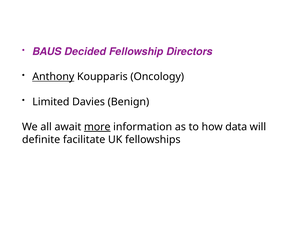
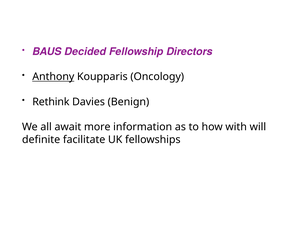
Limited: Limited -> Rethink (51, 102)
more underline: present -> none (97, 127)
data: data -> with (236, 127)
